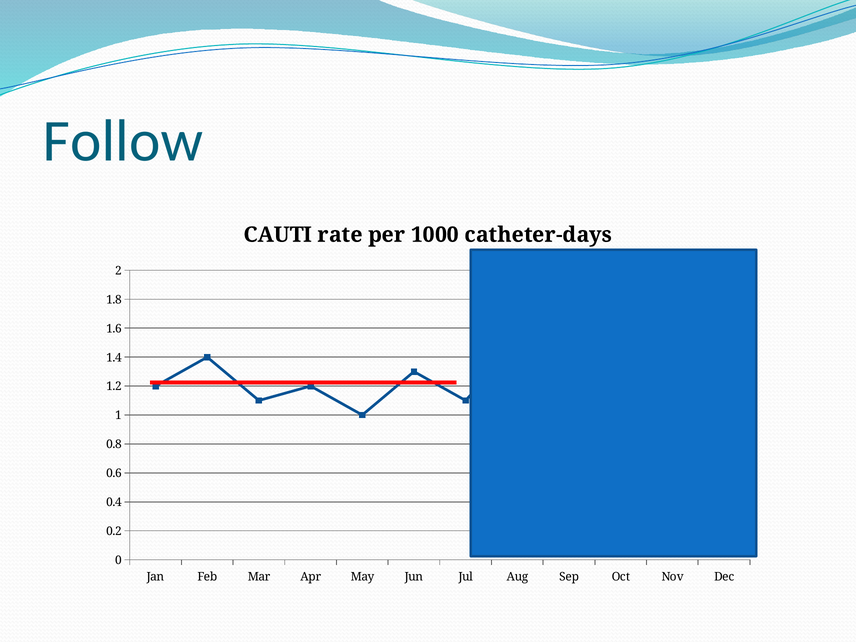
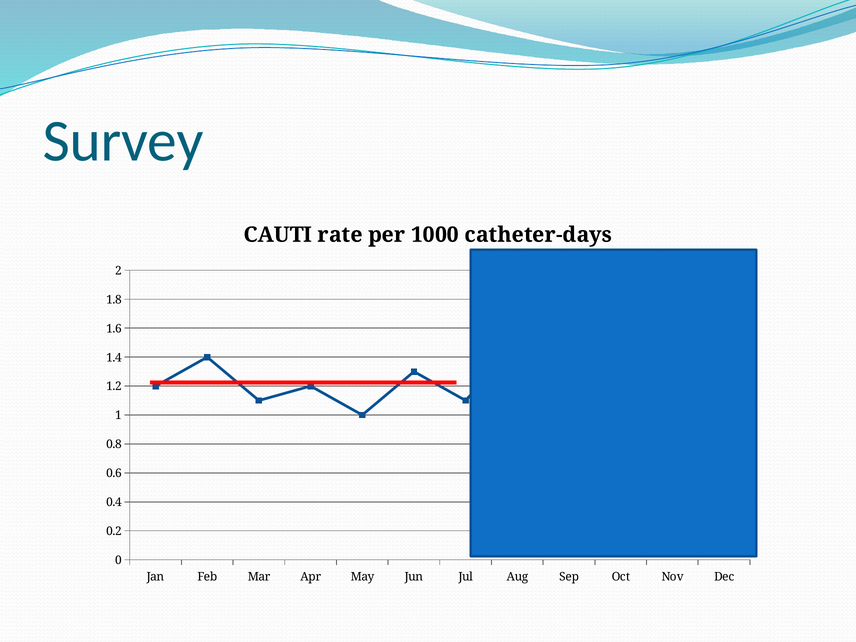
Follow: Follow -> Survey (123, 141)
